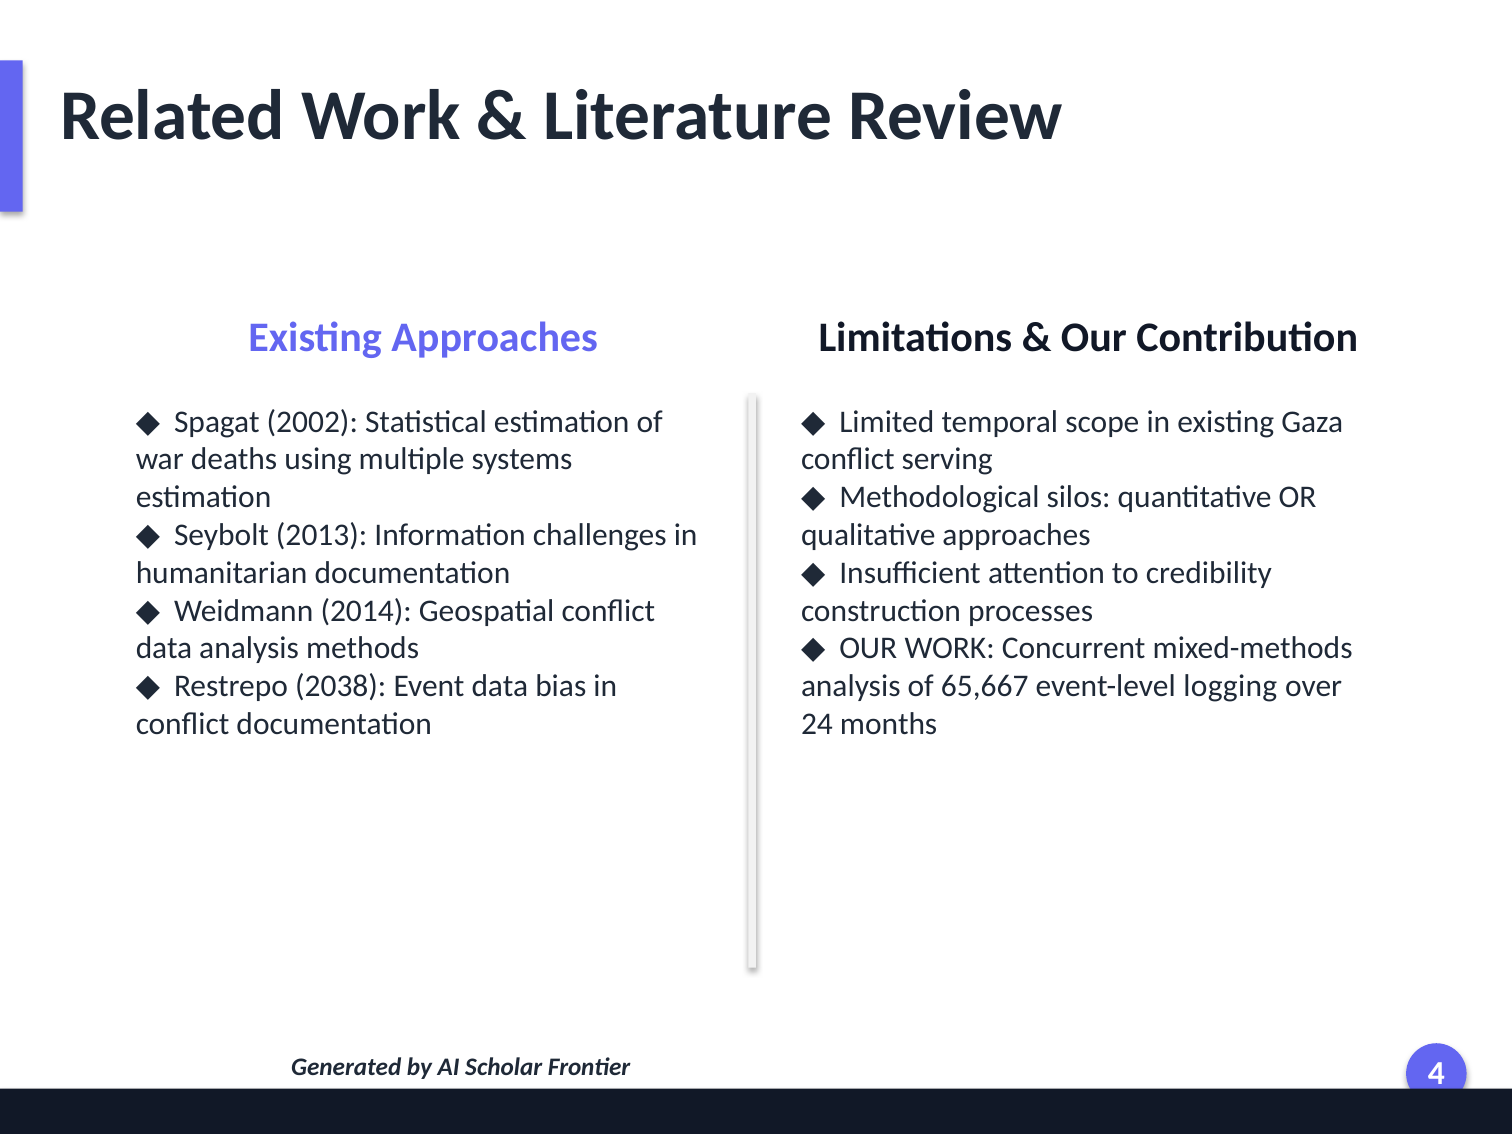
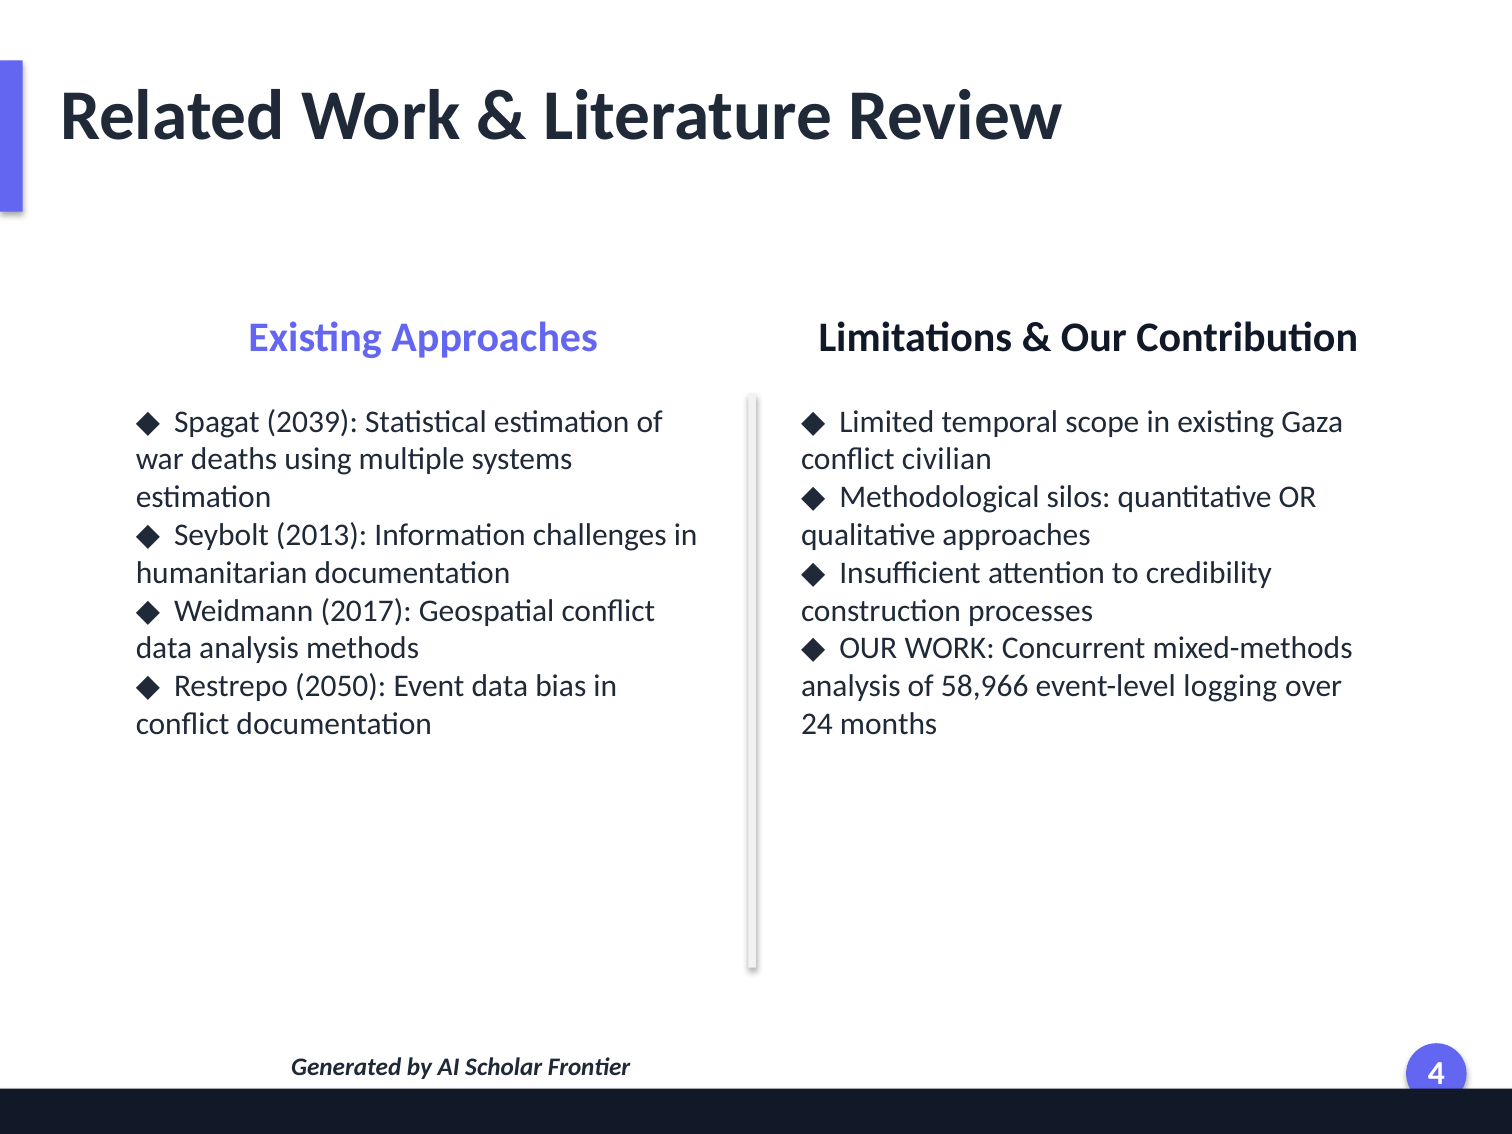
2002: 2002 -> 2039 (312, 422)
serving: serving -> civilian (947, 459)
2014: 2014 -> 2017 (366, 611)
2038: 2038 -> 2050 (341, 686)
65,667: 65,667 -> 58,966 (985, 686)
